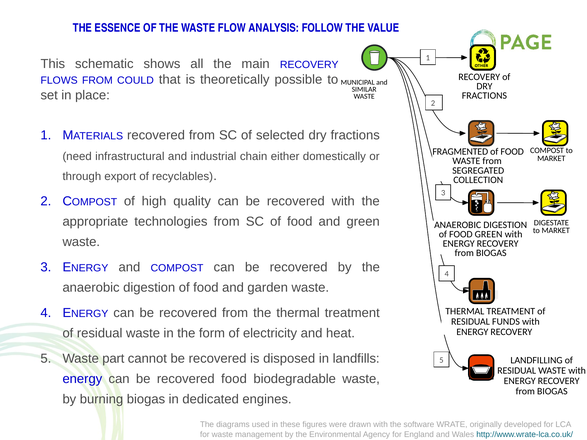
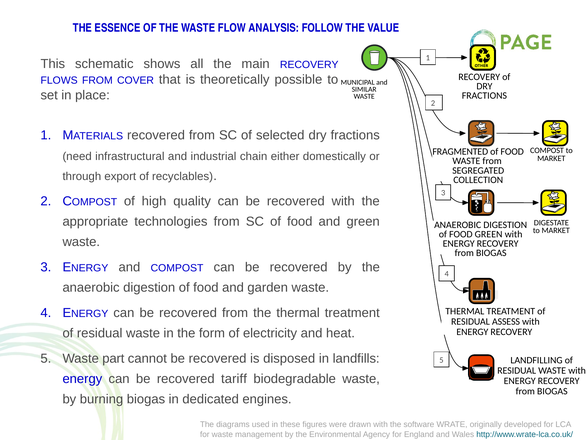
COULD: COULD -> COVER (136, 80)
FUNDS: FUNDS -> ASSESS (506, 322)
recovered food: food -> tariff (234, 379)
